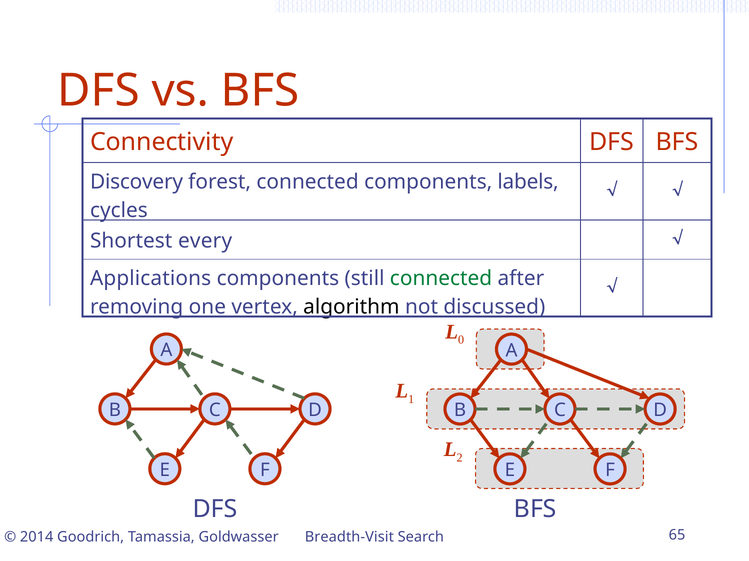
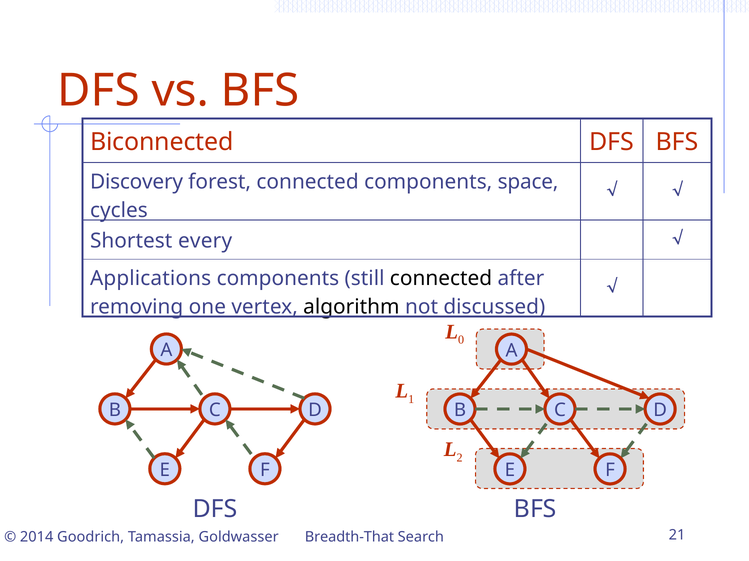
Connectivity: Connectivity -> Biconnected (162, 142)
labels: labels -> space (528, 182)
connected colour: green -> black (441, 279)
Breadth-Visit: Breadth-Visit -> Breadth-That (349, 538)
65: 65 -> 21 (677, 535)
